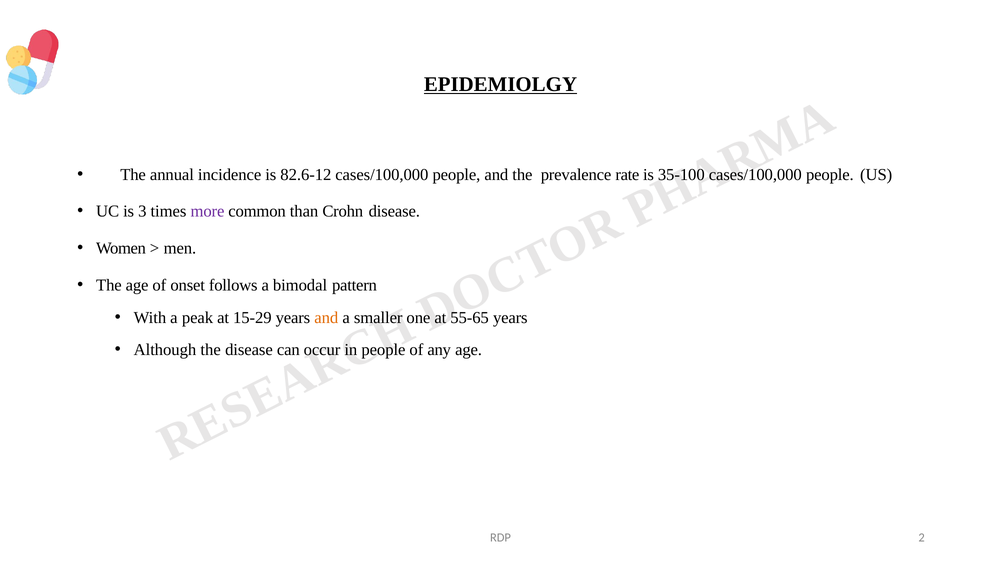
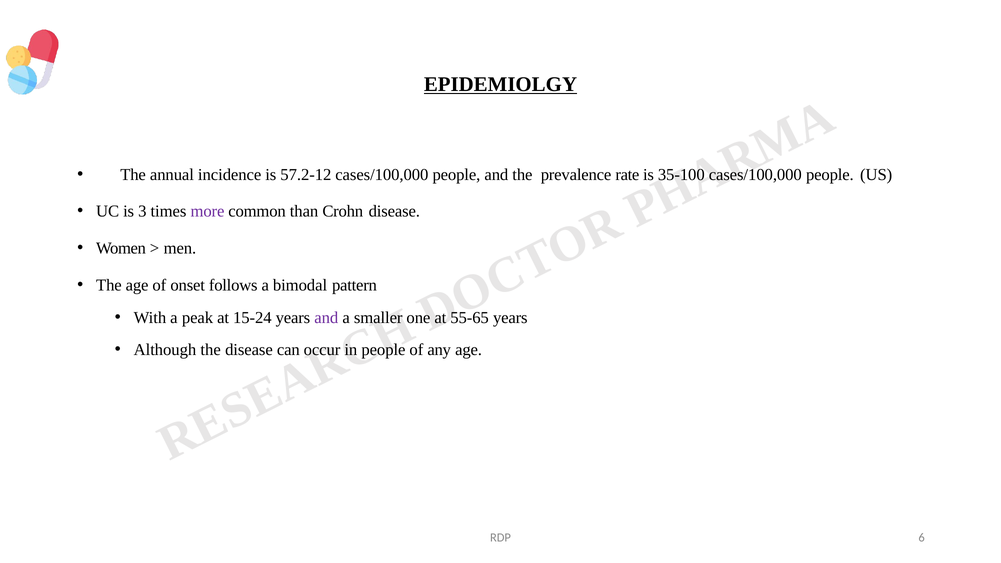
82.6-12: 82.6-12 -> 57.2-12 (306, 175)
15-29: 15-29 -> 15-24 (252, 318)
and colour: orange -> purple (326, 318)
2: 2 -> 6 (922, 538)
